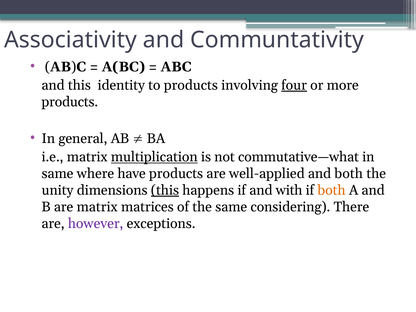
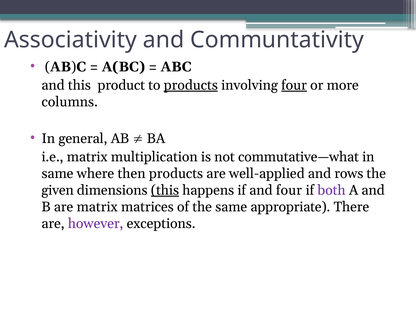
identity: identity -> product (121, 85)
products underline: none -> present (191, 85)
products: products -> columns (70, 102)
multiplication underline: present -> none (154, 157)
have: have -> then (132, 174)
and both: both -> rows (349, 174)
unity: unity -> given (58, 190)
and with: with -> four (289, 190)
both colour: orange -> purple (332, 190)
considering: considering -> appropriate (290, 207)
